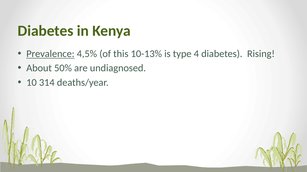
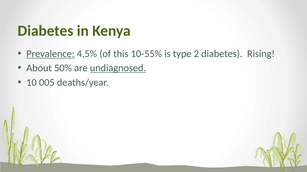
10-13%: 10-13% -> 10-55% (146, 54)
4: 4 -> 2 (196, 54)
undiagnosed underline: none -> present (118, 68)
314: 314 -> 005 (47, 83)
